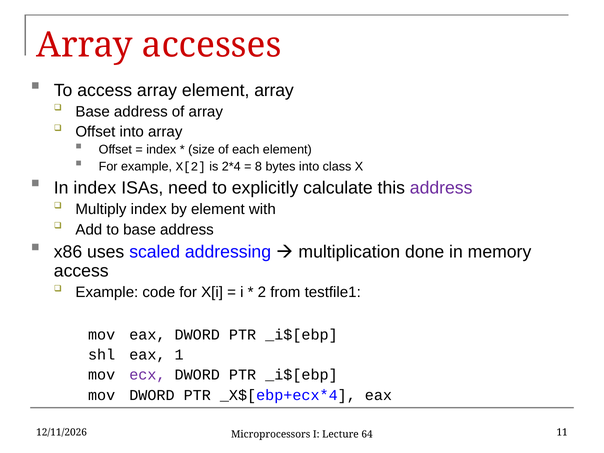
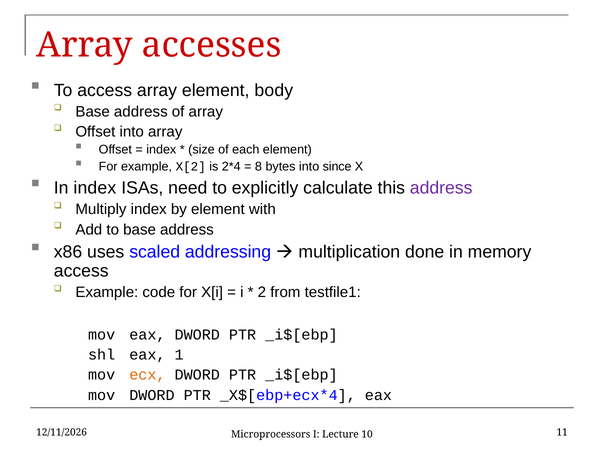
element array: array -> body (274, 90)
class: class -> since (337, 167)
ecx colour: purple -> orange (147, 375)
64: 64 -> 10 (367, 435)
